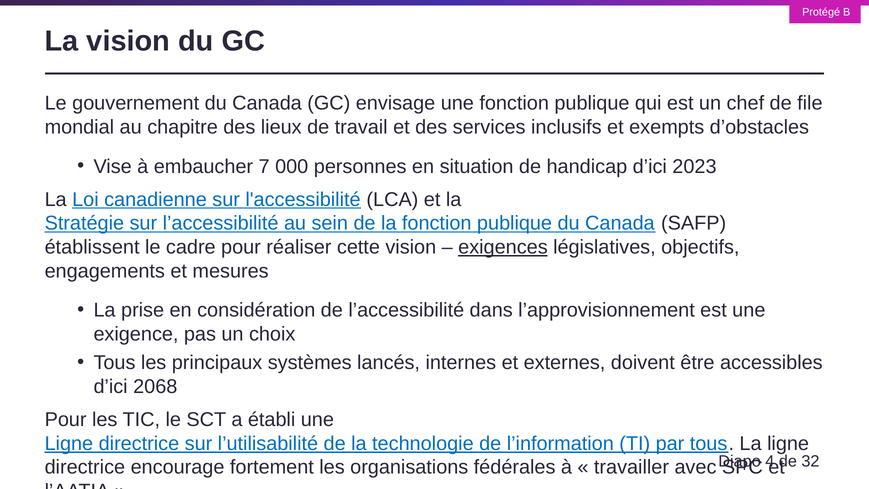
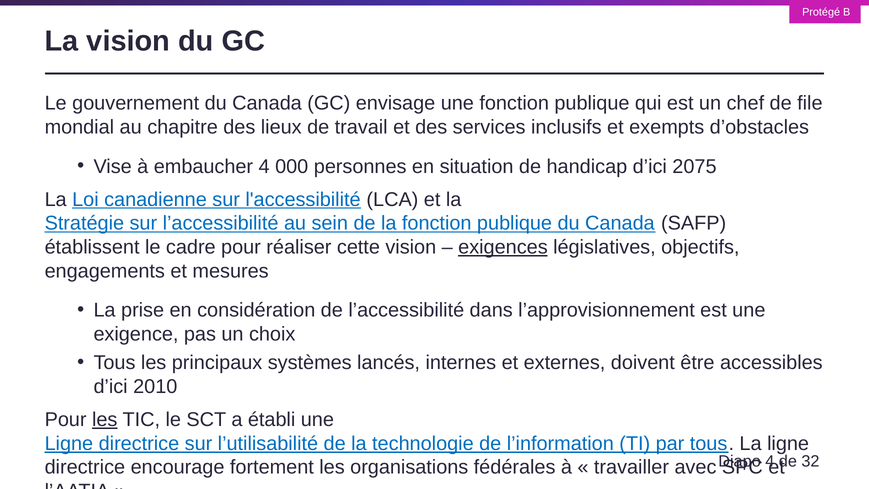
embaucher 7: 7 -> 4 (264, 166)
2023: 2023 -> 2075 (694, 166)
2068: 2068 -> 2010 (155, 386)
les underline: none -> present (105, 419)
